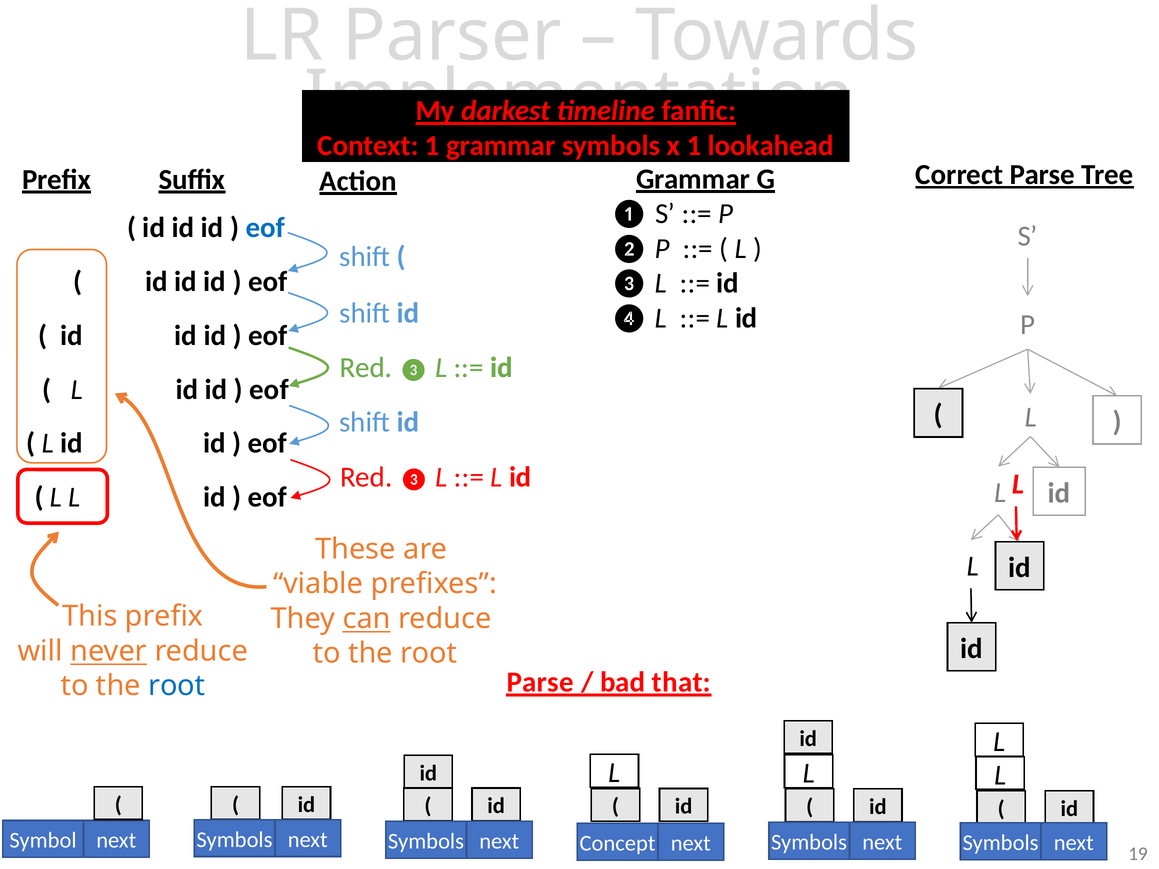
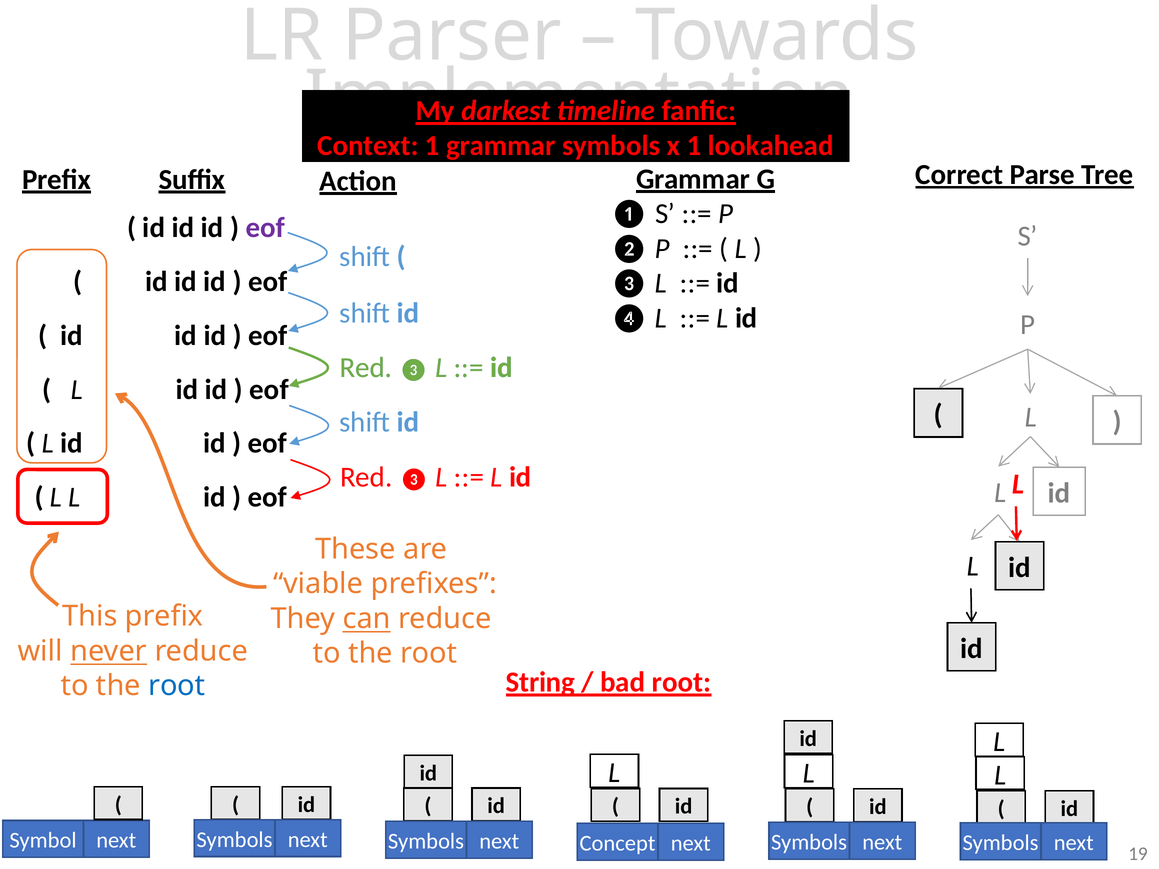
eof colour: blue -> purple (265, 228)
Parse: Parse -> String (540, 682)
bad that: that -> root (682, 682)
